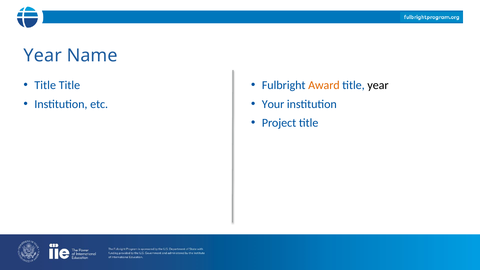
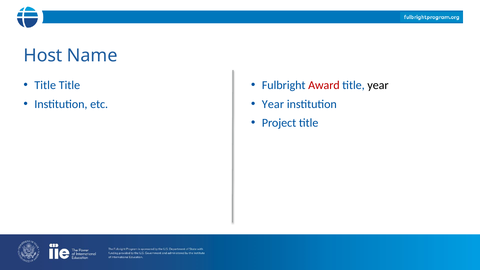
Year: Year -> Host (43, 56)
Award colour: orange -> red (324, 85)
Your: Your -> Year (273, 104)
